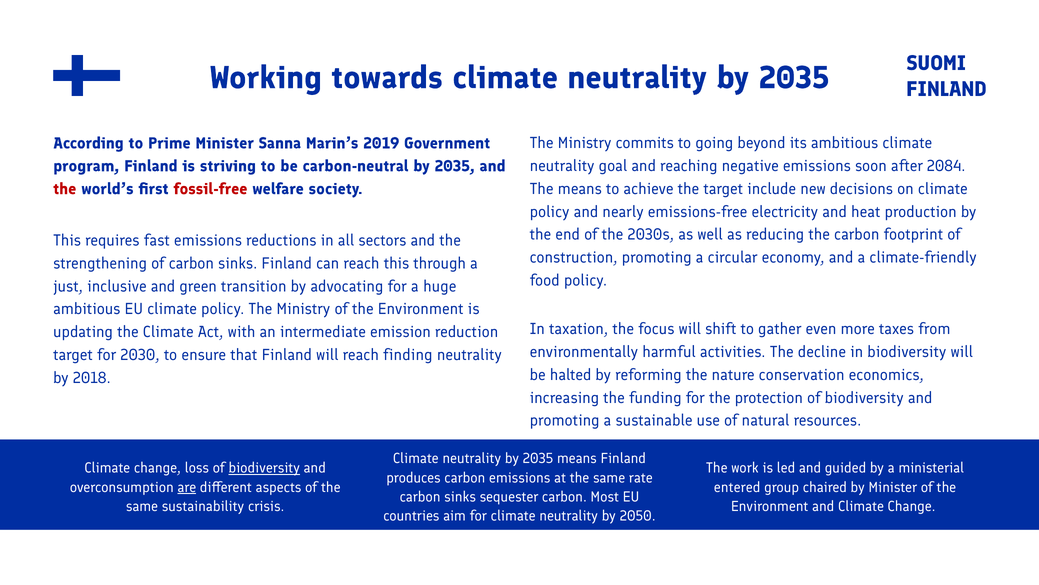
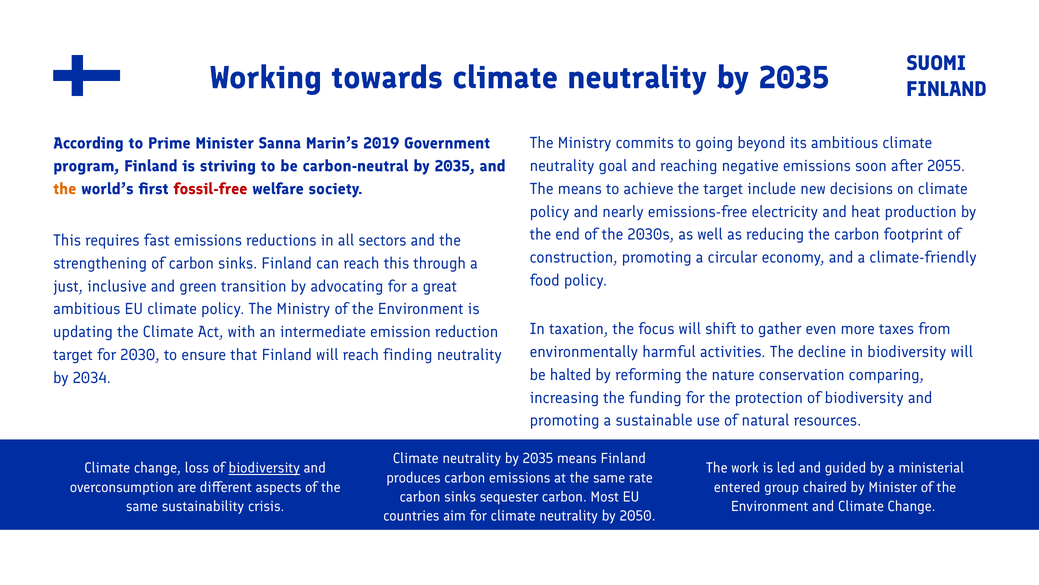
2084: 2084 -> 2055 (946, 166)
the colour: red -> orange (65, 189)
huge: huge -> great (440, 286)
economics: economics -> comparing (886, 375)
2018: 2018 -> 2034 (92, 377)
are underline: present -> none (187, 487)
